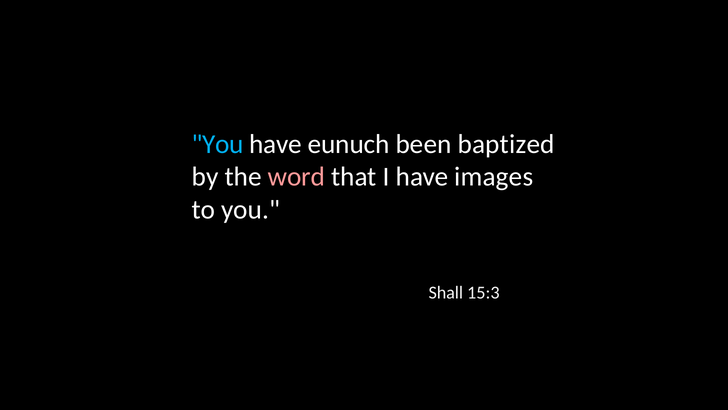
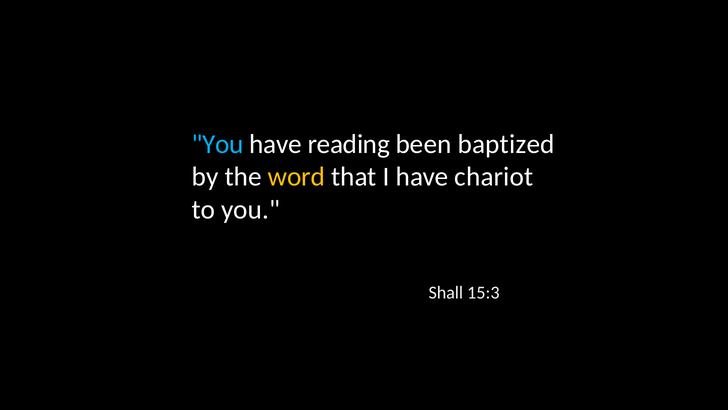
eunuch: eunuch -> reading (349, 144)
word colour: pink -> yellow (296, 177)
images: images -> chariot (494, 177)
